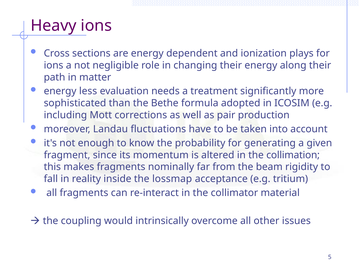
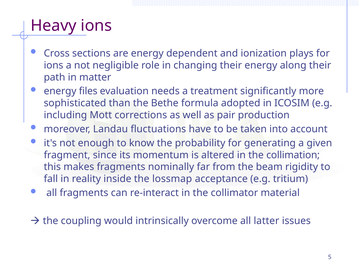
less: less -> files (88, 91)
other: other -> latter (266, 221)
